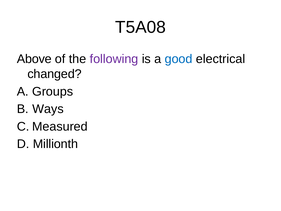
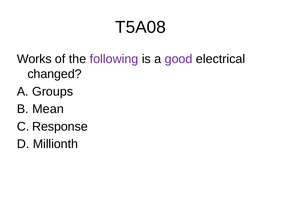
Above: Above -> Works (34, 59)
good colour: blue -> purple (179, 59)
Ways: Ways -> Mean (48, 109)
Measured: Measured -> Response (60, 126)
